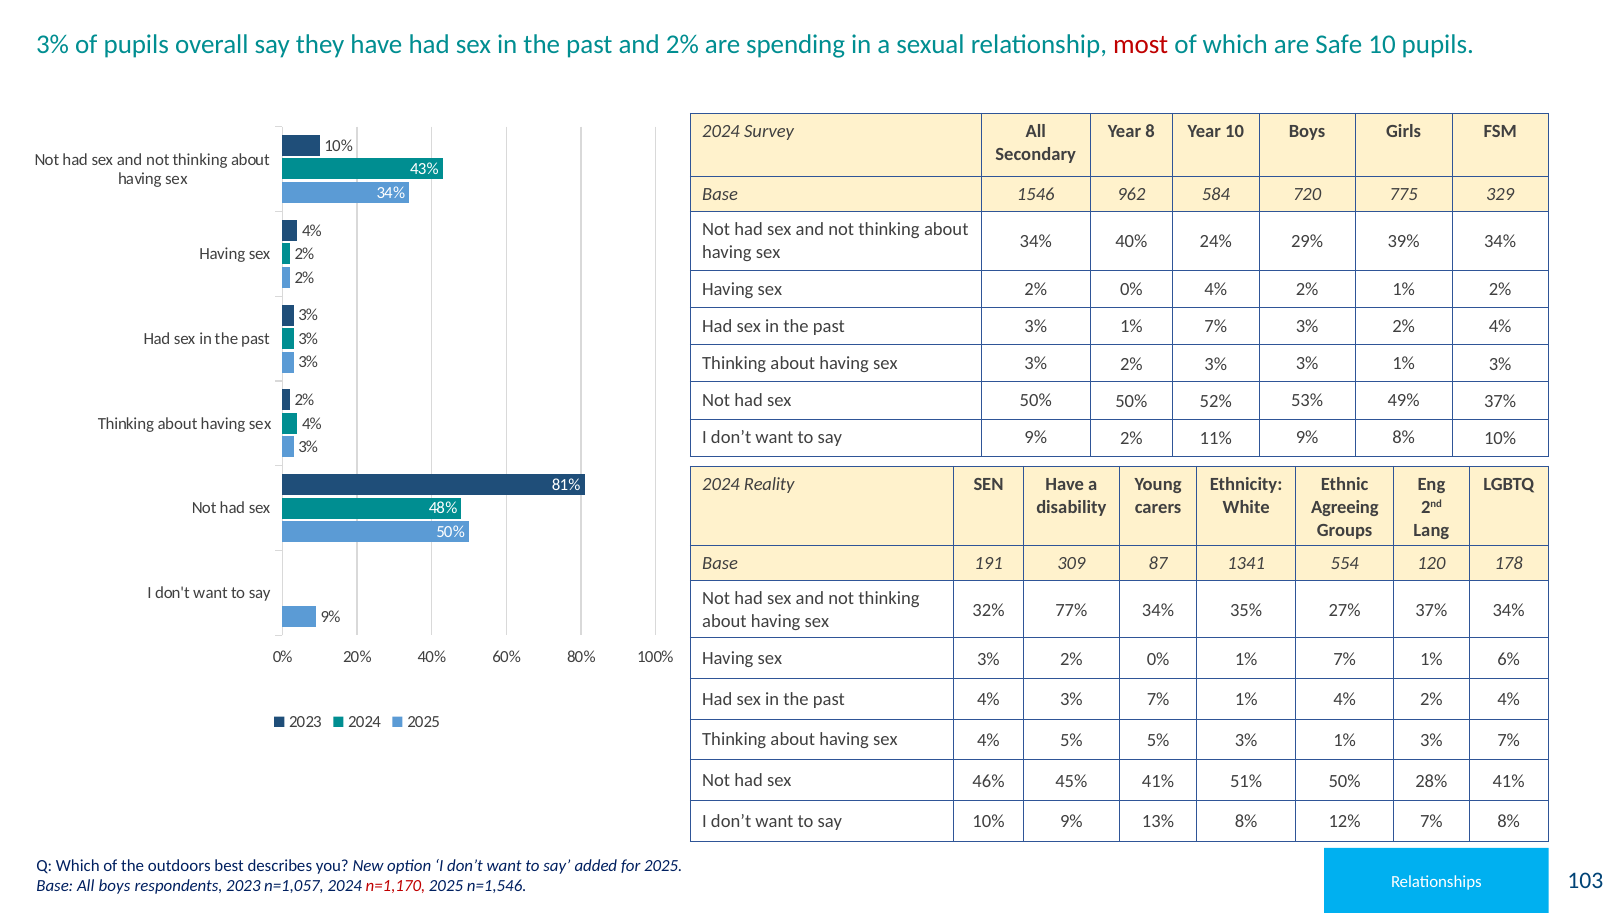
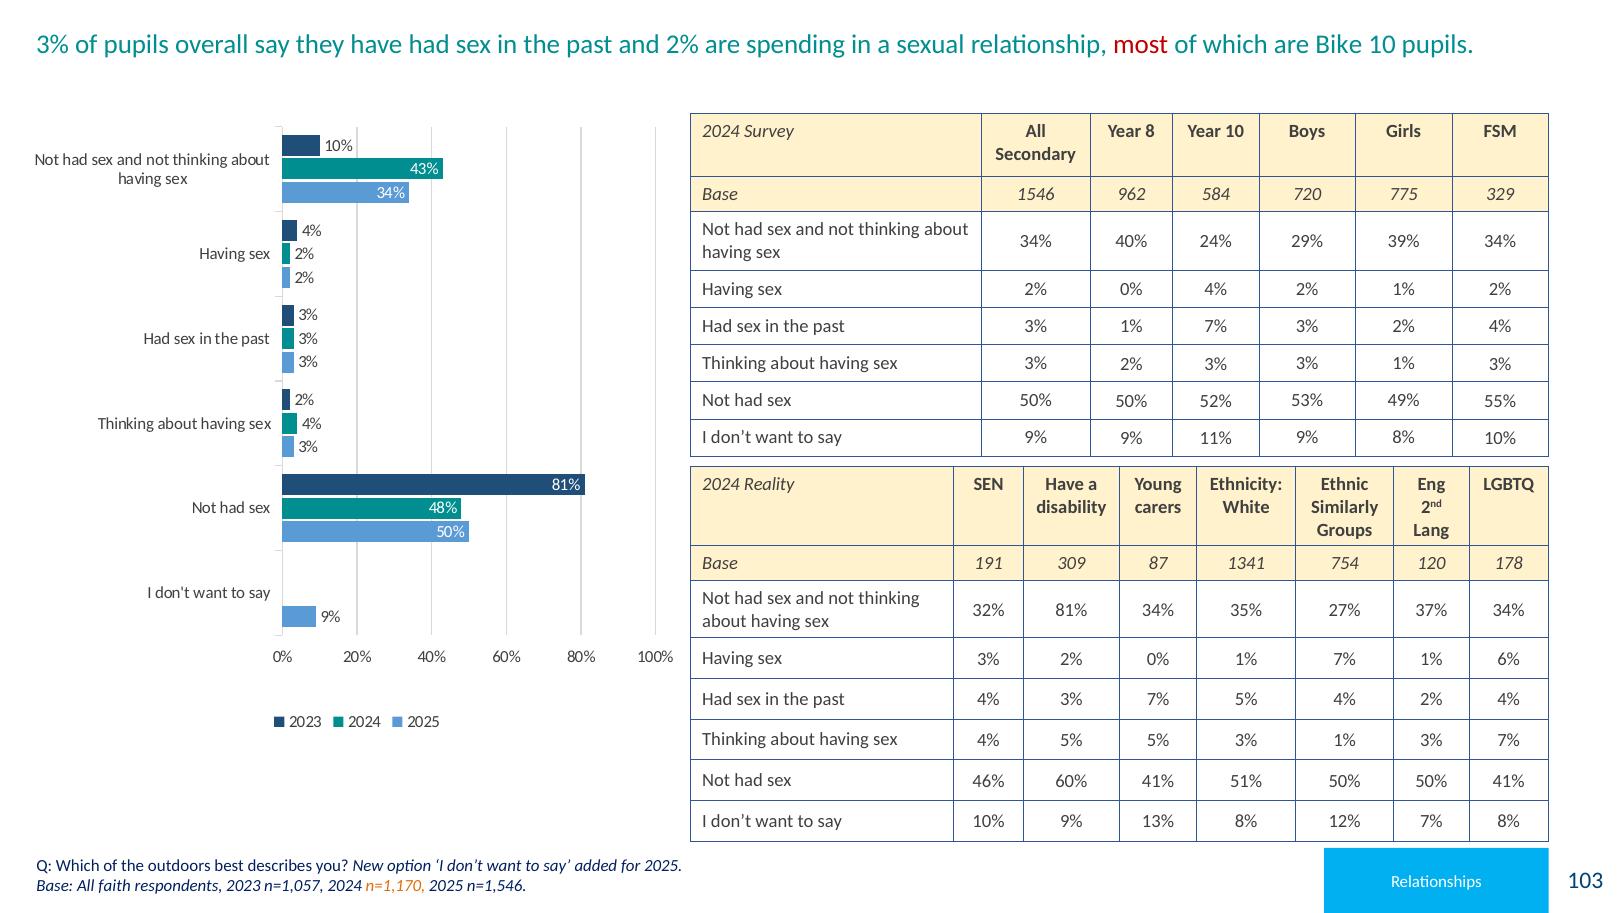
Safe: Safe -> Bike (1339, 44)
49% 37%: 37% -> 55% (1500, 401)
9% 2%: 2% -> 9% (1131, 438)
Agreeing: Agreeing -> Similarly (1345, 507)
554: 554 -> 754 (1345, 563)
32% 77%: 77% -> 81% (1071, 610)
3% 7% 1%: 1% -> 5% (1246, 700)
46% 45%: 45% -> 60% (1071, 781)
51% 50% 28%: 28% -> 50% (1431, 781)
All boys: boys -> faith (115, 886)
n=1,170 colour: red -> orange (395, 886)
